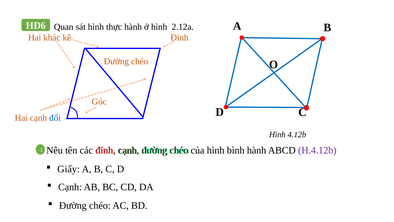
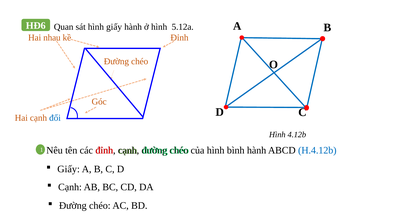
hình thực: thực -> giấy (114, 27)
2.12a: 2.12a -> 5.12a (183, 27)
khác: khác -> nhau (52, 38)
H.4.12b colour: purple -> blue (317, 150)
